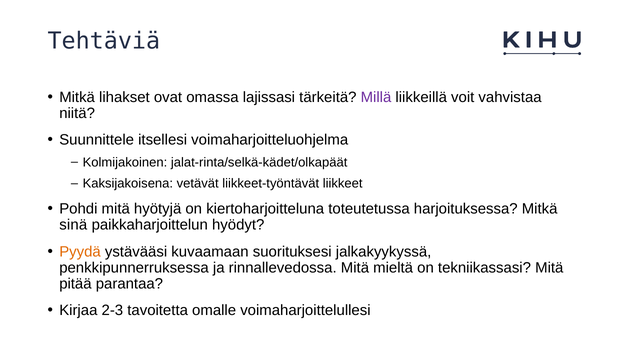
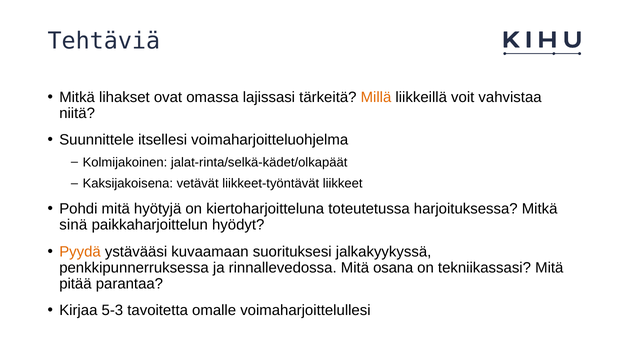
Millä colour: purple -> orange (376, 97)
mieltä: mieltä -> osana (393, 268)
2-3: 2-3 -> 5-3 (112, 310)
